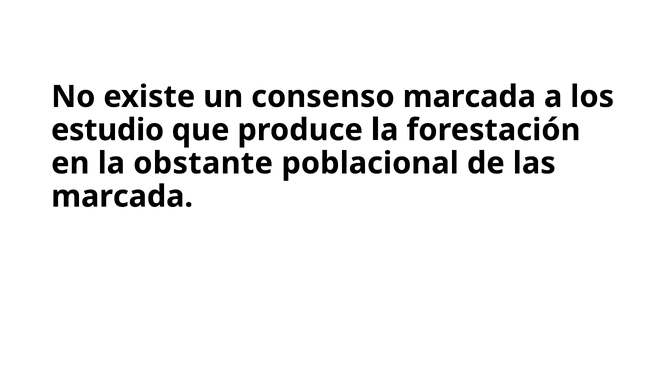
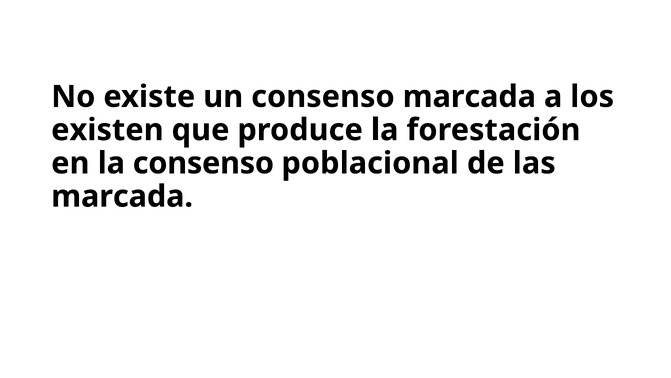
estudio: estudio -> existen (107, 130)
la obstante: obstante -> consenso (203, 163)
